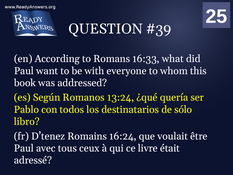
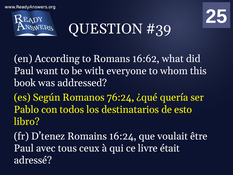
16:33: 16:33 -> 16:62 (146, 59)
13:24: 13:24 -> 76:24 (121, 97)
sólo: sólo -> esto (183, 109)
